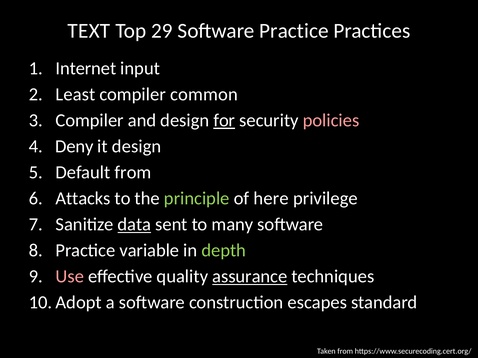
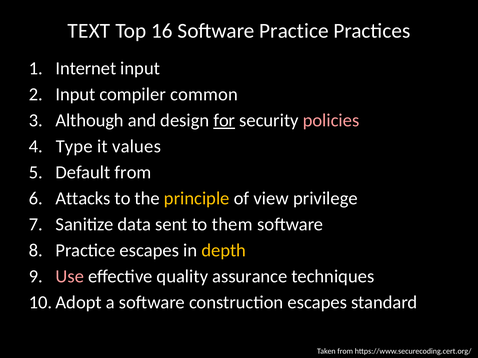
29: 29 -> 16 (162, 31)
Least: Least -> Input (76, 95)
Compiler: Compiler -> Although (90, 121)
Deny: Deny -> Type (74, 147)
it design: design -> values (137, 147)
principle colour: light green -> yellow (197, 199)
here: here -> view (271, 199)
data underline: present -> none (134, 225)
many: many -> them (232, 225)
Practice variable: variable -> escapes (149, 251)
depth colour: light green -> yellow (224, 251)
assurance underline: present -> none (250, 277)
